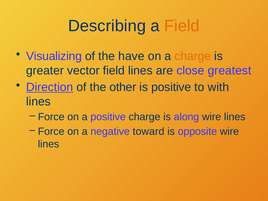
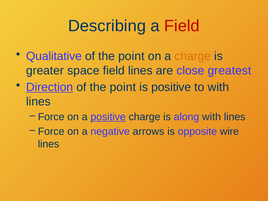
Field colour: orange -> red (182, 26)
Visualizing: Visualizing -> Qualitative (54, 56)
have: have -> point (131, 56)
vector: vector -> space (83, 71)
other: other -> point (123, 87)
positive underline: none -> present (108, 117)
along wire: wire -> with (212, 117)
toward: toward -> arrows (148, 131)
